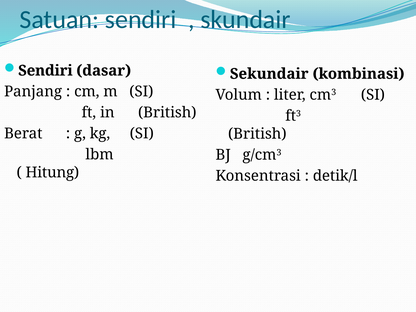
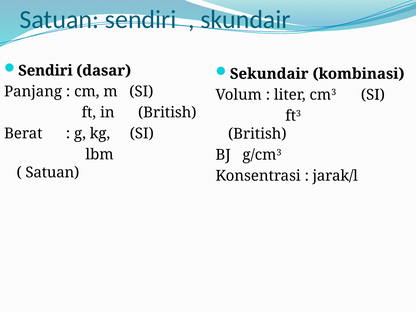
Hitung: Hitung -> Satuan (52, 173)
detik/l: detik/l -> jarak/l (335, 176)
